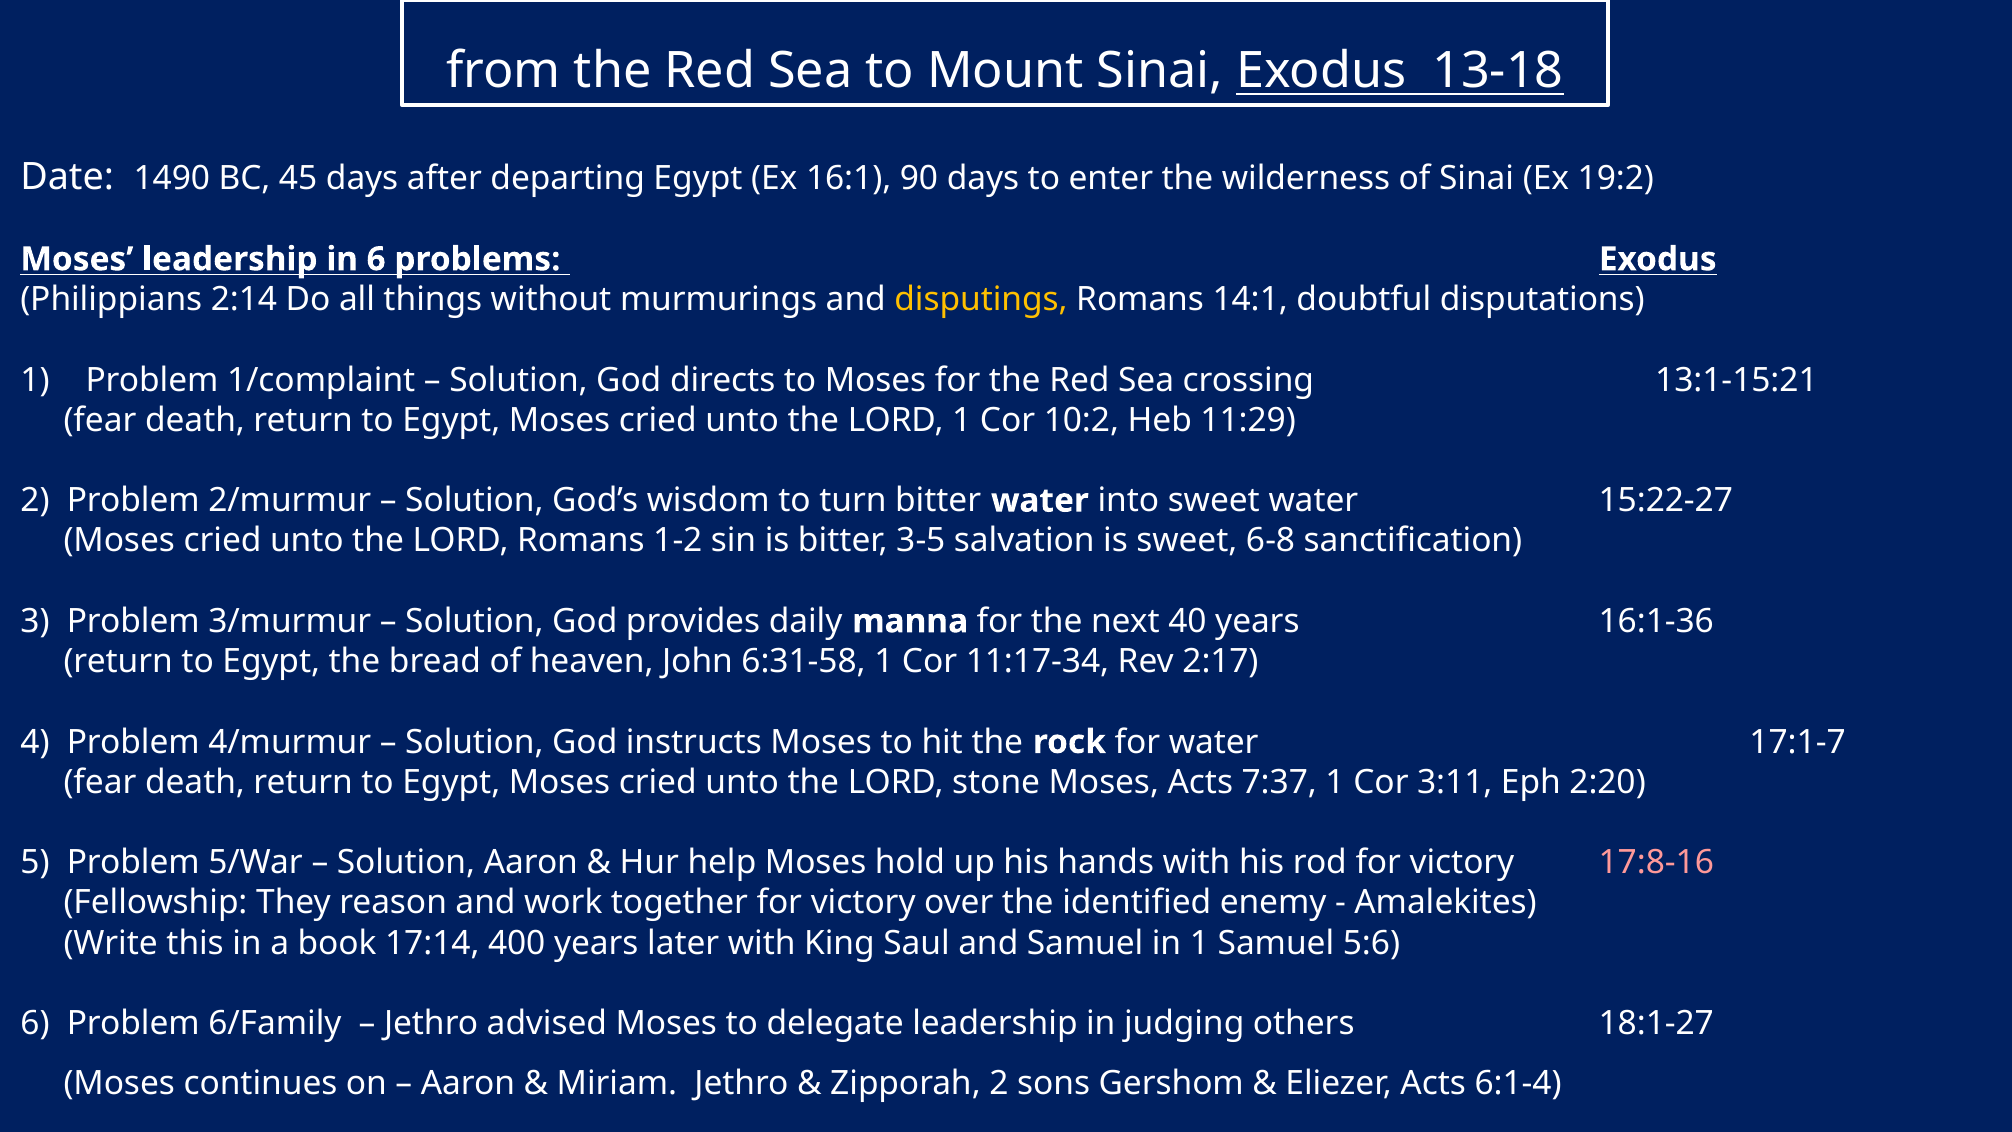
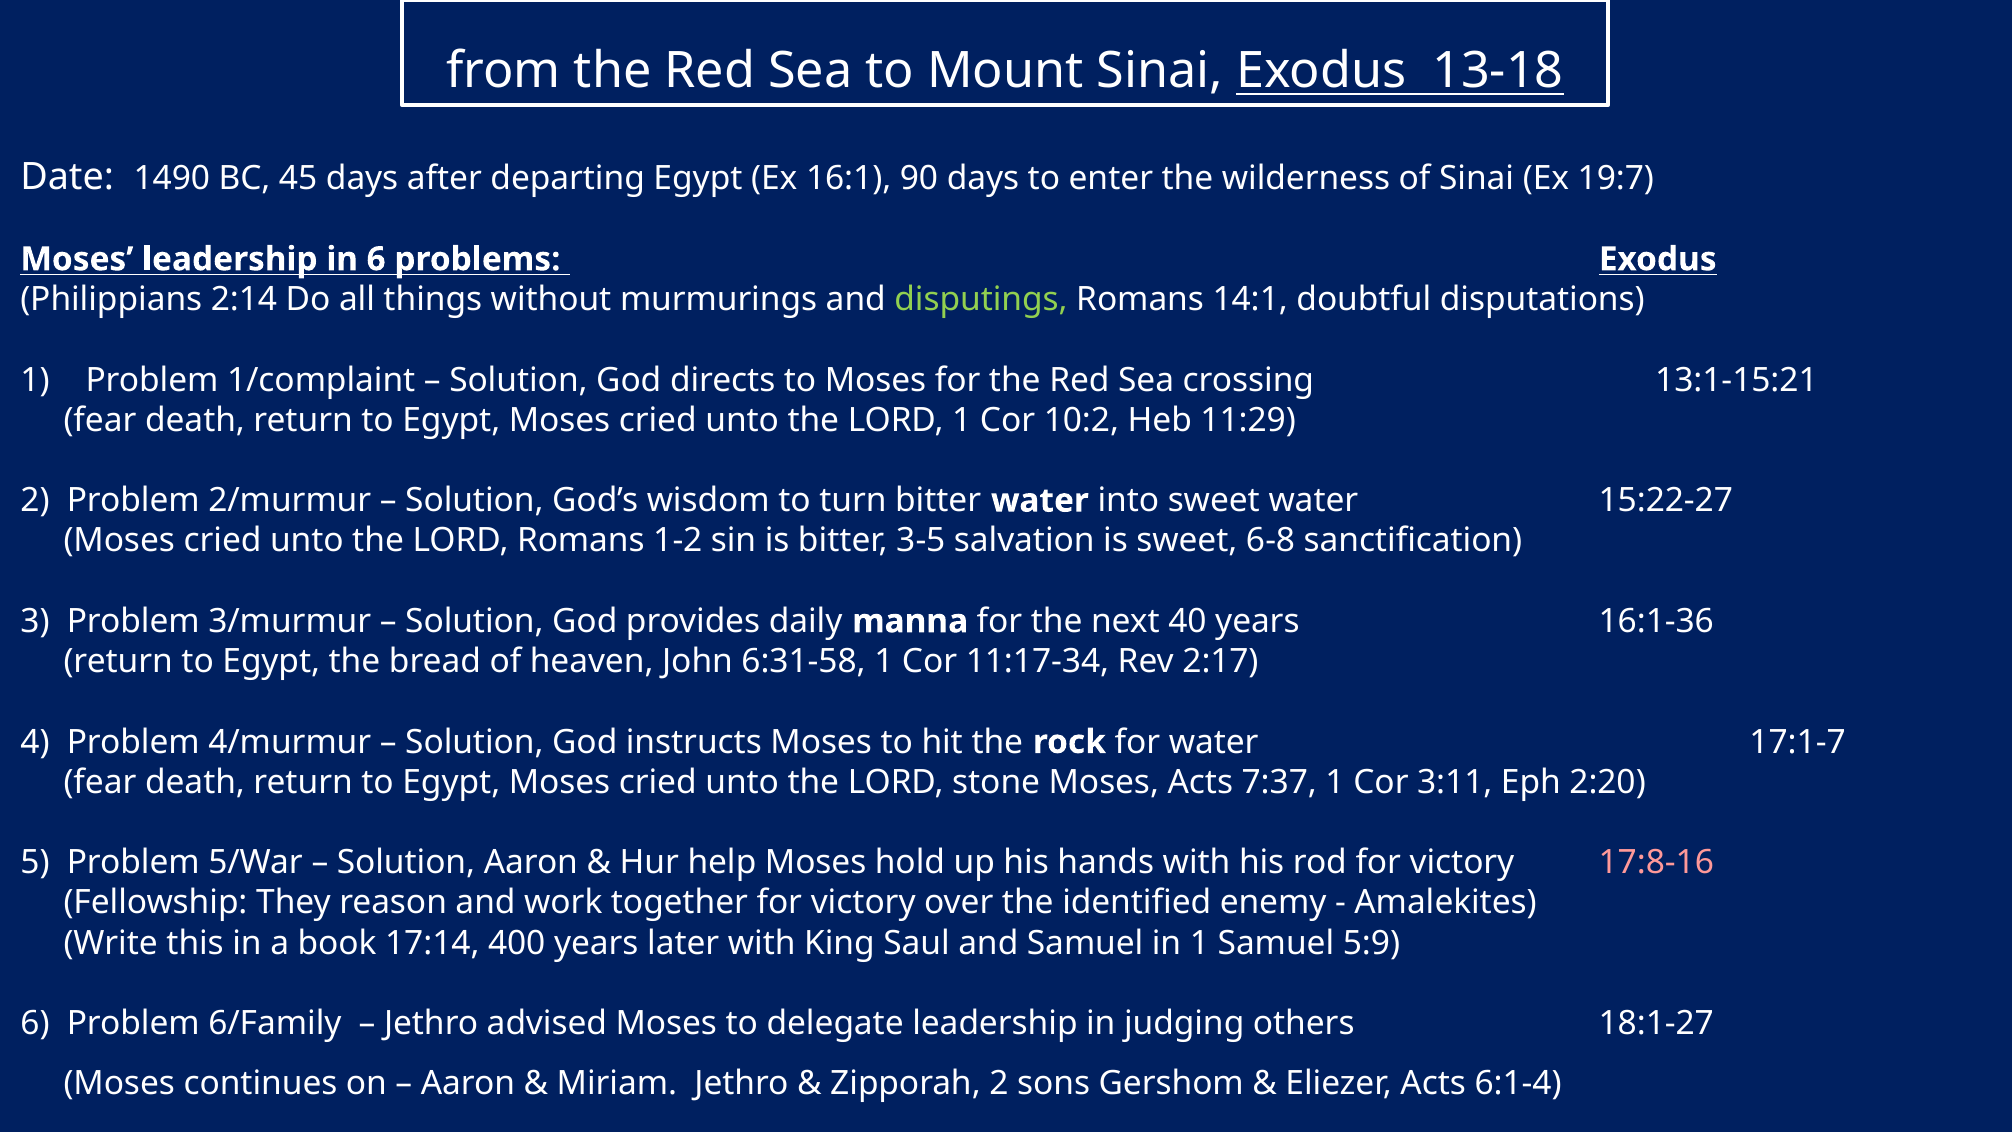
19:2: 19:2 -> 19:7 (1616, 178)
disputings colour: yellow -> light green (981, 299)
5:6: 5:6 -> 5:9 (1371, 943)
